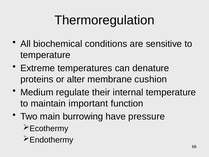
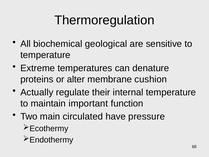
conditions: conditions -> geological (106, 44)
Medium: Medium -> Actually (37, 92)
burrowing: burrowing -> circulated (83, 116)
